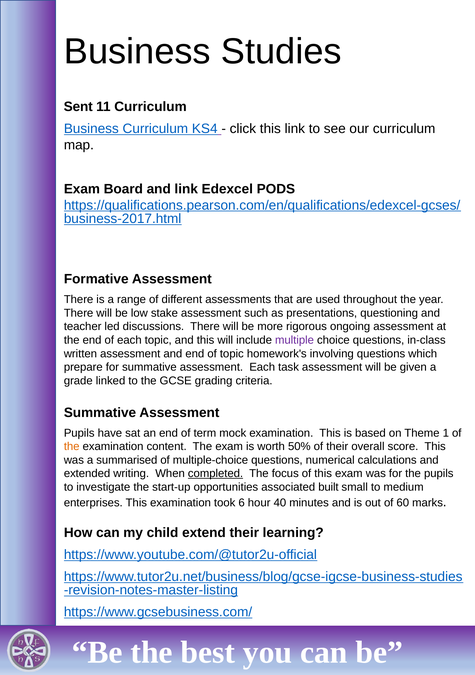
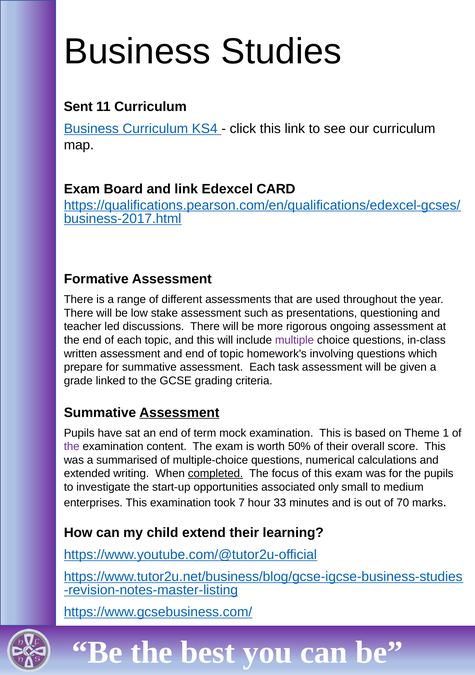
PODS: PODS -> CARD (276, 189)
Assessment underline: none -> present (179, 412)
the colour: orange -> purple (72, 446)
built: built -> only (328, 486)
6: 6 -> 7 (242, 502)
40: 40 -> 33 (280, 502)
60: 60 -> 70 (403, 502)
